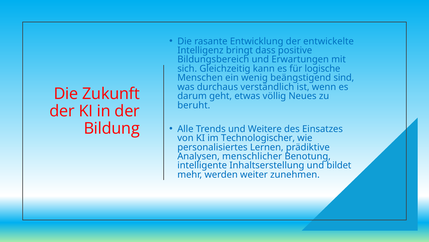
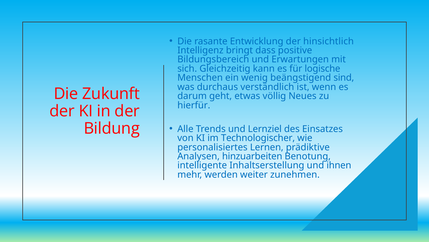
entwickelte: entwickelte -> hinsichtlich (329, 41)
beruht: beruht -> hierfür (194, 105)
Weitere: Weitere -> Lernziel (265, 129)
menschlicher: menschlicher -> hinzuarbeiten (252, 156)
bildet: bildet -> ihnen (339, 165)
